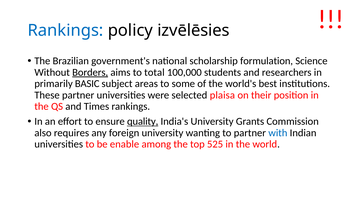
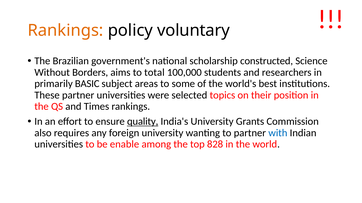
Rankings colour: blue -> orange (66, 30)
izvēlēsies: izvēlēsies -> voluntary (193, 30)
formulation: formulation -> constructed (267, 61)
Borders underline: present -> none (90, 73)
plaisa: plaisa -> topics (222, 95)
525: 525 -> 828 (215, 145)
